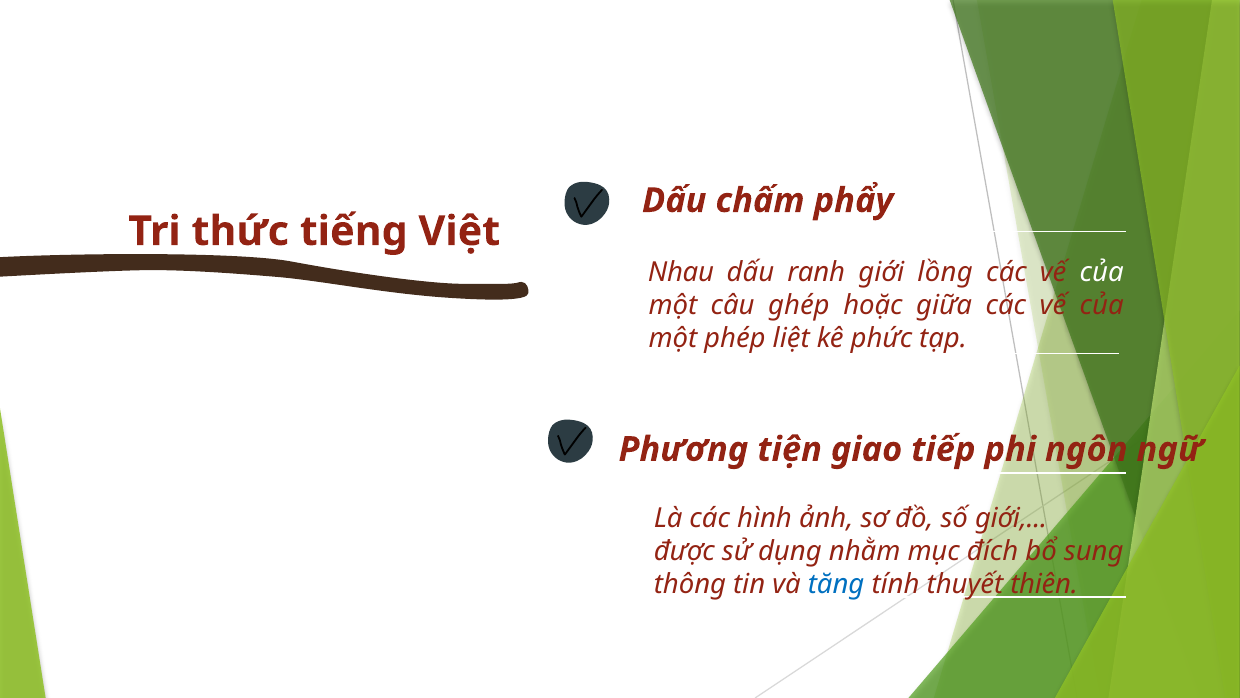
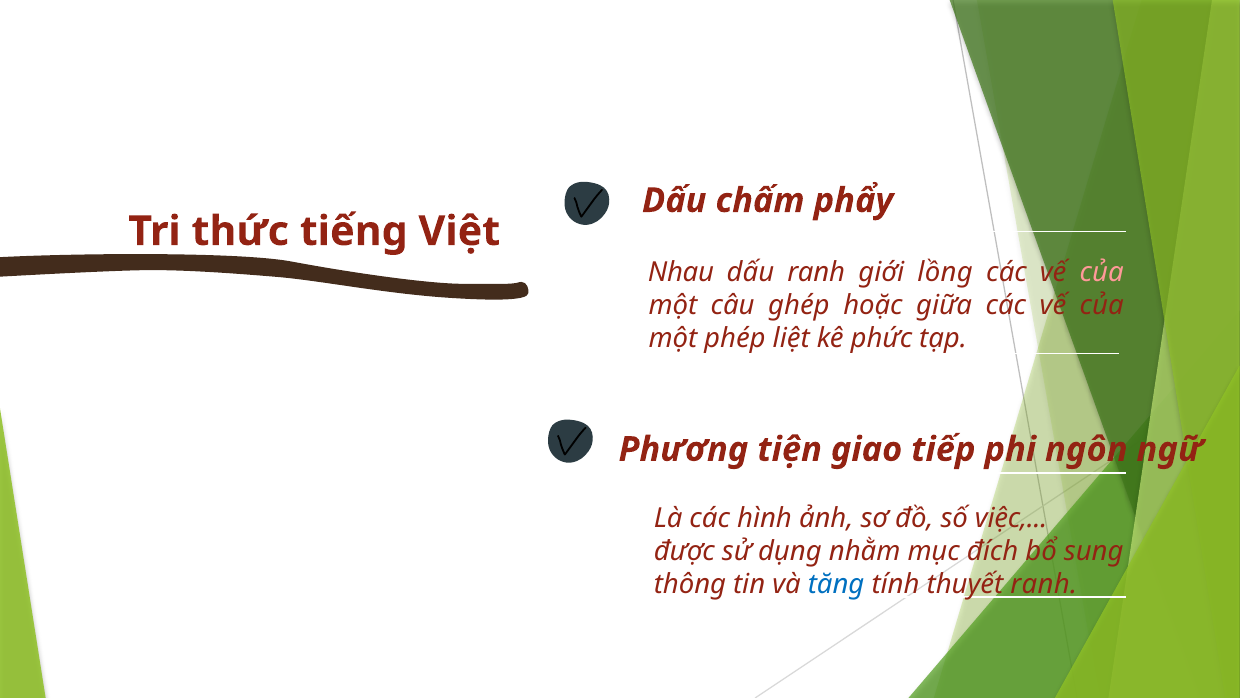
của colour: white -> pink (1102, 272)
số giới: giới -> việc (1011, 518)
thuyết thiên: thiên -> ranh (1044, 584)
